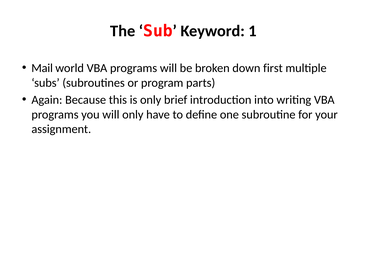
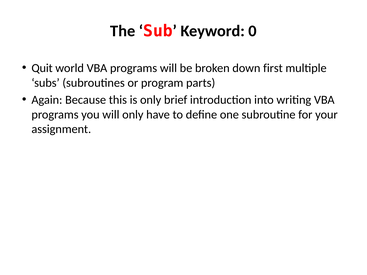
1: 1 -> 0 (253, 31)
Mail: Mail -> Quit (42, 68)
